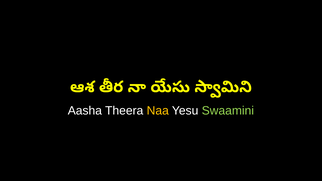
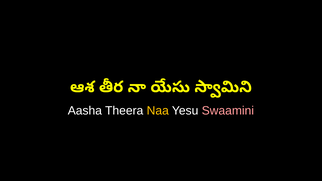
Swaamini colour: light green -> pink (228, 111)
